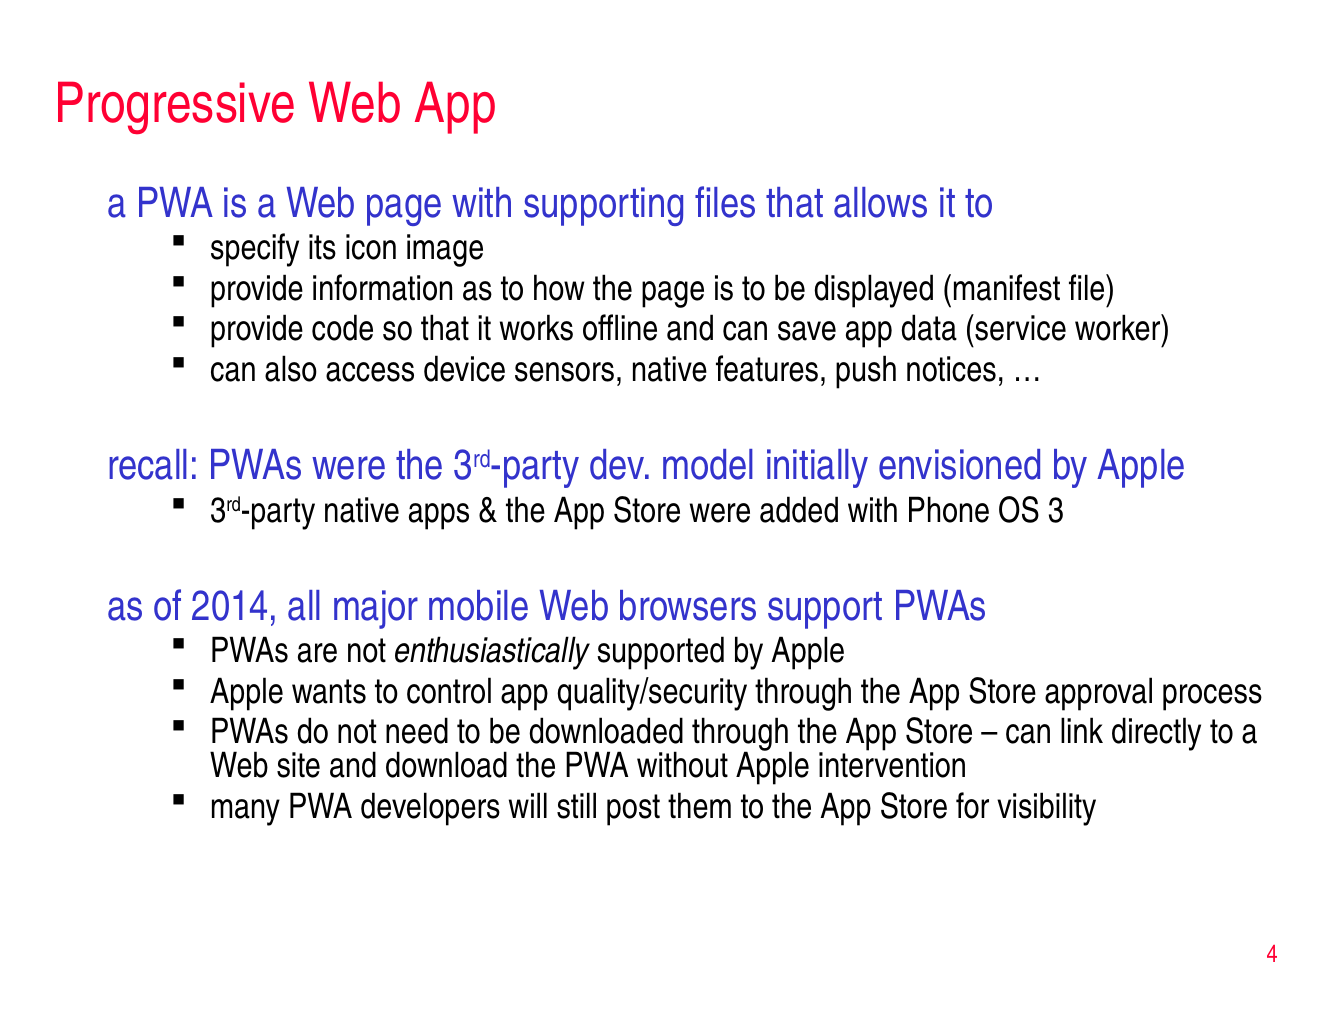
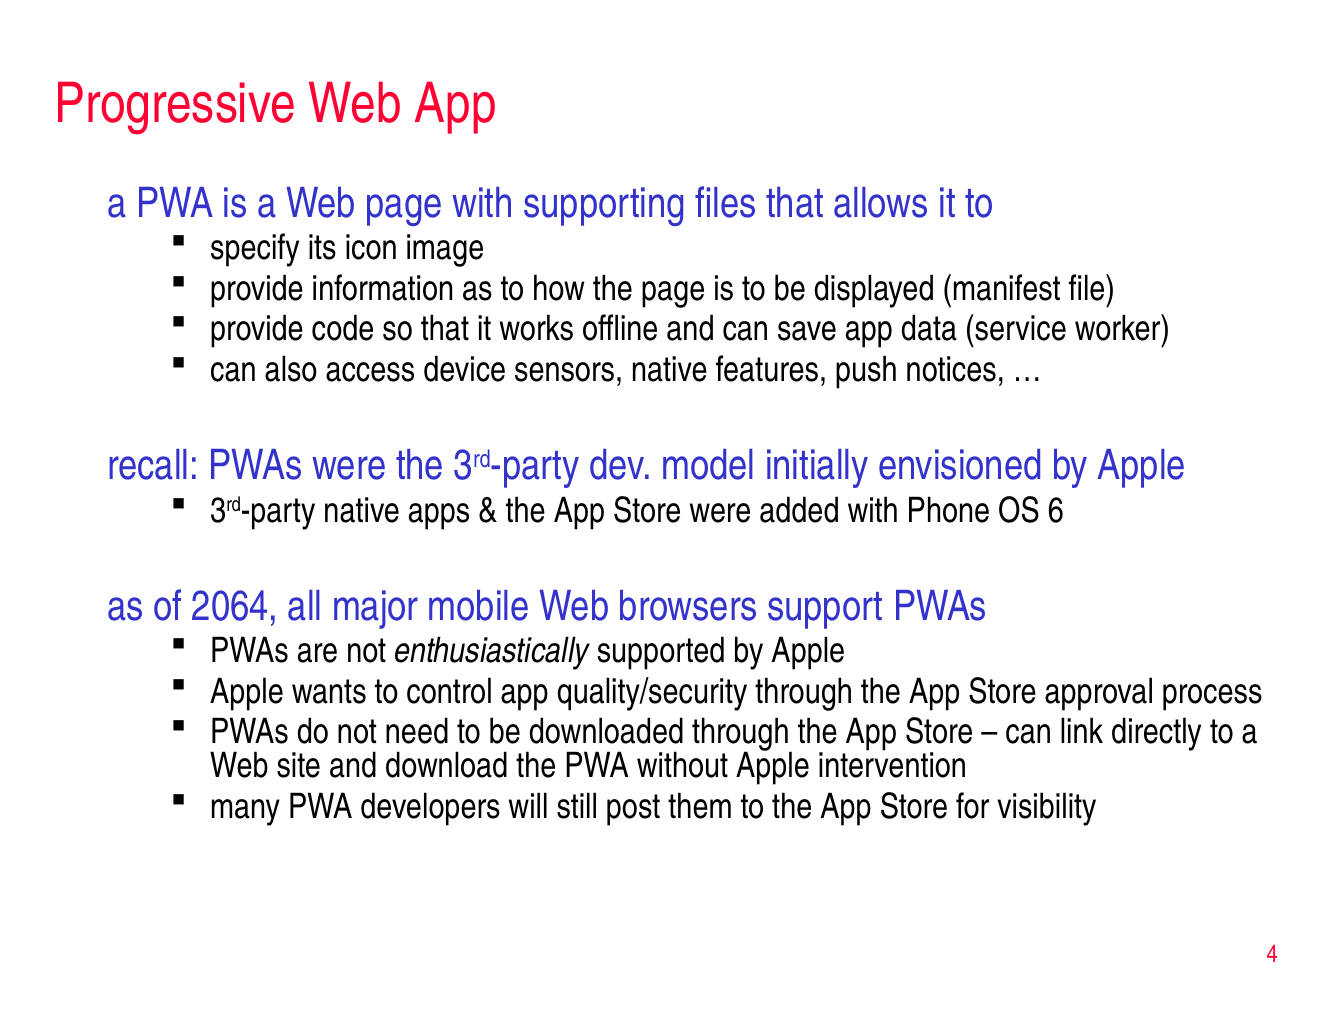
3: 3 -> 6 (1056, 510)
2014: 2014 -> 2064 (235, 606)
